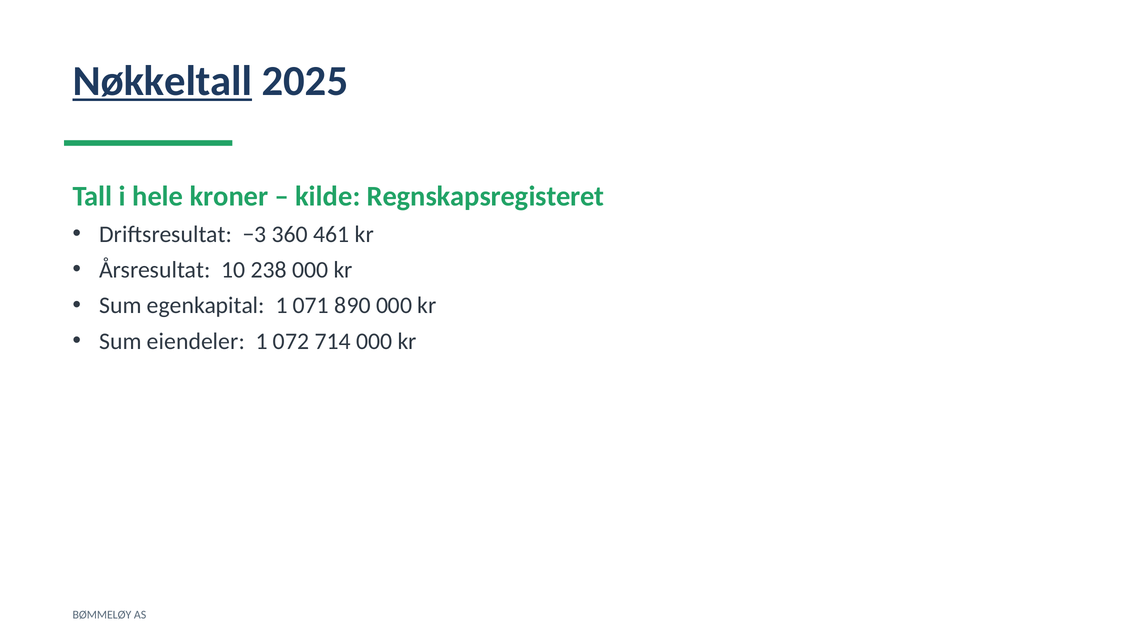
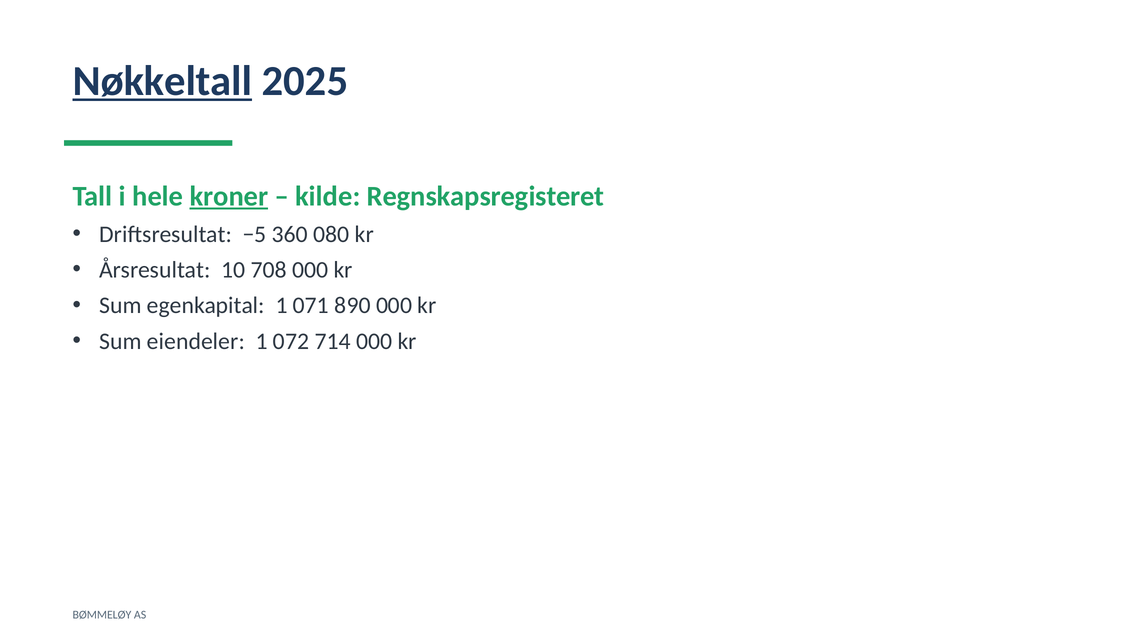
kroner underline: none -> present (229, 196)
−3: −3 -> −5 (254, 234)
461: 461 -> 080 (331, 234)
238: 238 -> 708 (269, 270)
